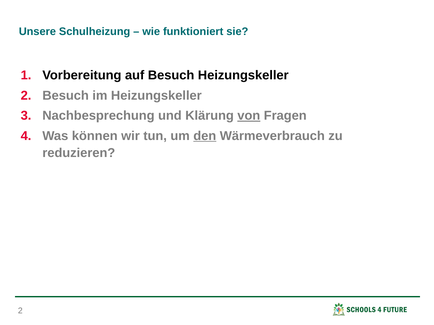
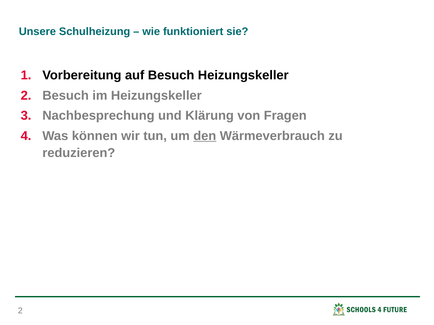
von underline: present -> none (249, 116)
